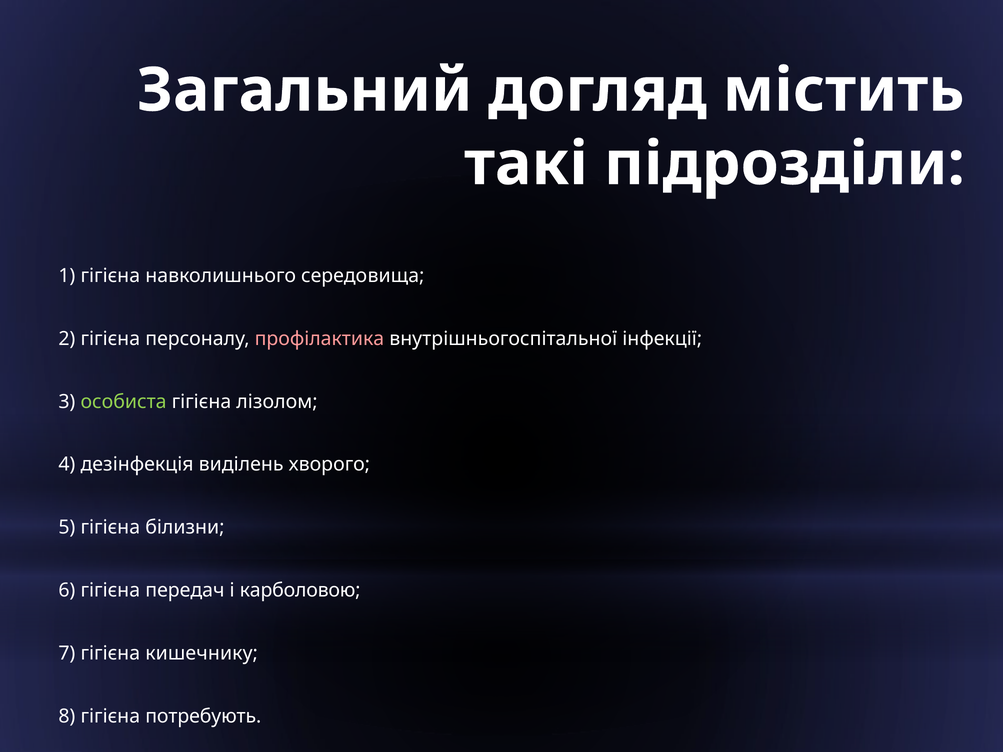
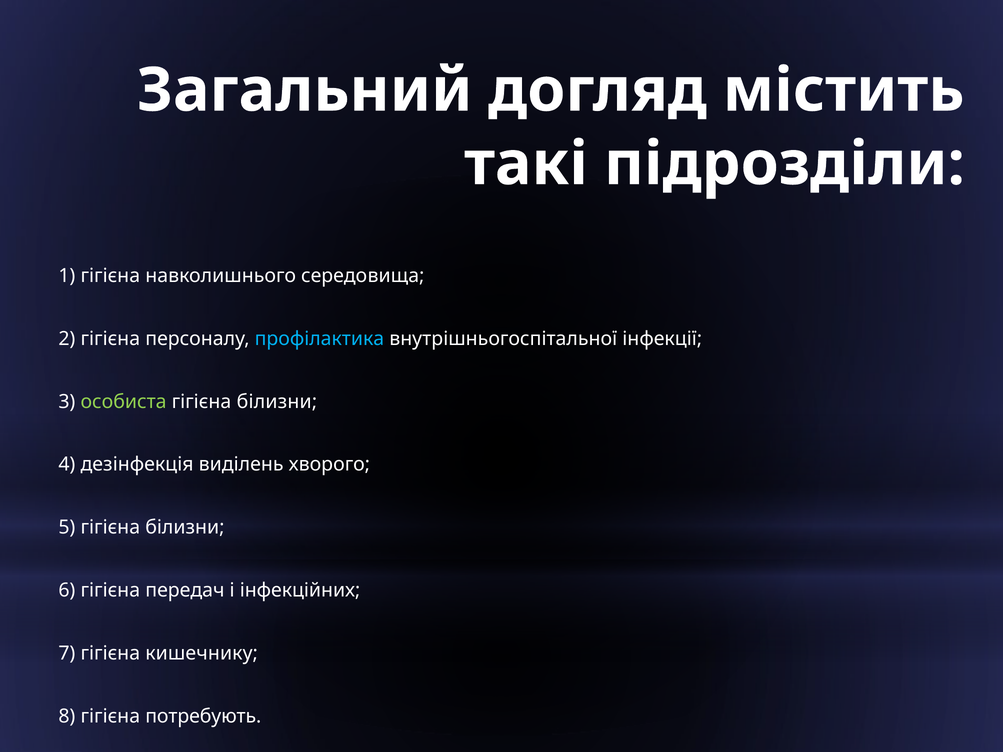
профілактика colour: pink -> light blue (319, 339)
лізолом: лізолом -> білизни (277, 402)
карболовою: карболовою -> інфекційних (300, 591)
